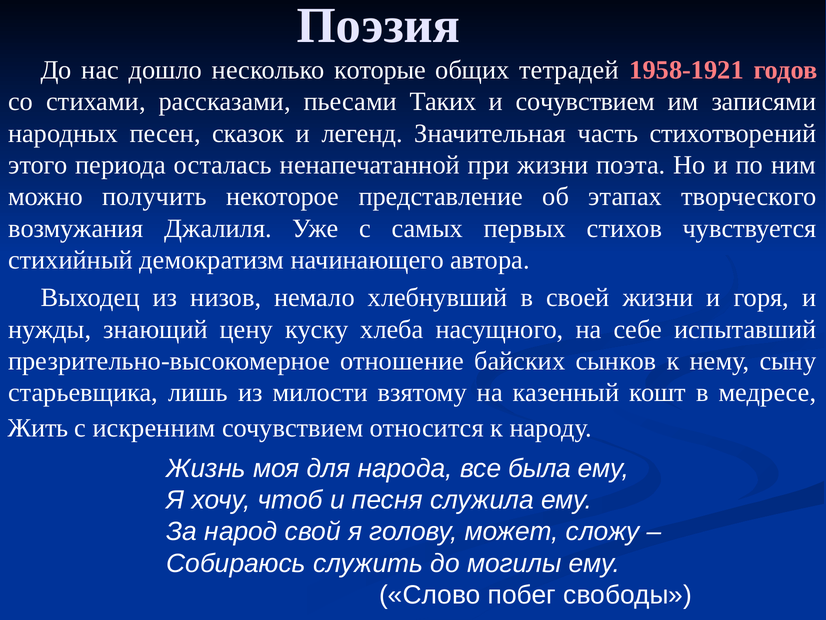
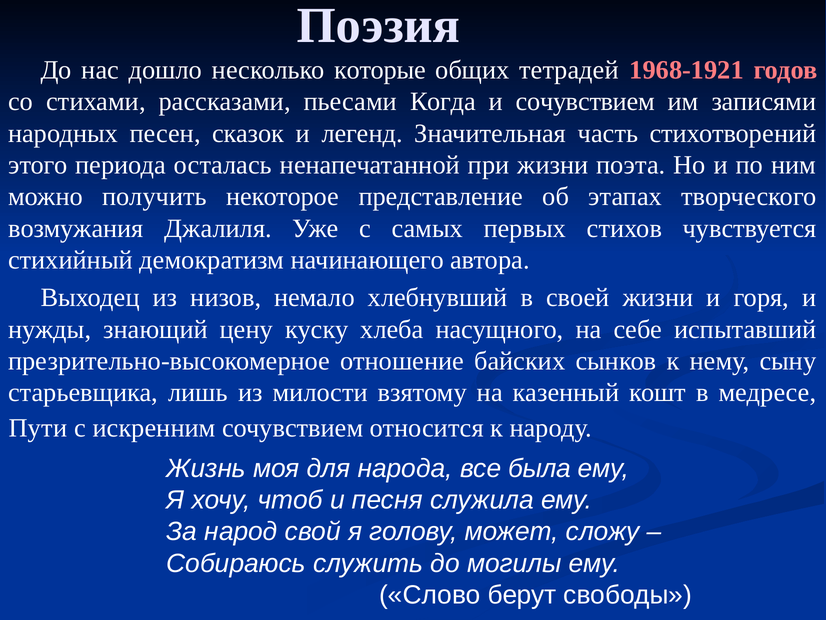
1958-1921: 1958-1921 -> 1968-1921 (687, 70)
Таких: Таких -> Когда (443, 102)
Жить: Жить -> Пути (38, 427)
побег: побег -> берут (522, 595)
